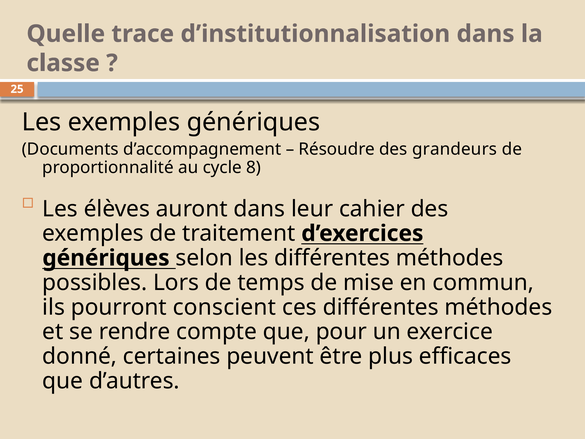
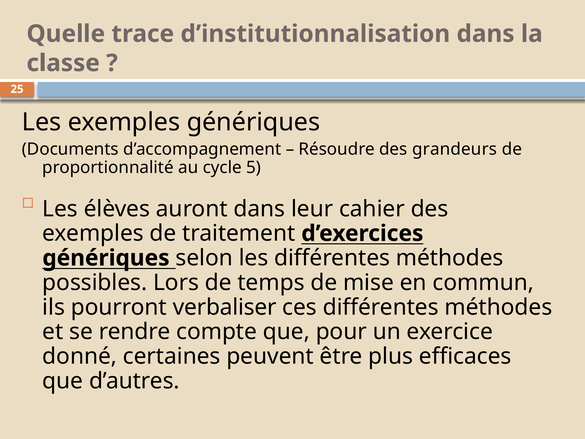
8: 8 -> 5 (254, 167)
conscient: conscient -> verbaliser (225, 307)
